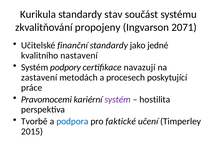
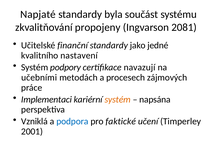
Kurikula: Kurikula -> Napjaté (38, 14)
stav: stav -> byla (114, 14)
2071: 2071 -> 2081 (184, 27)
zastavení: zastavení -> učebními (39, 77)
poskytující: poskytující -> zájmových (167, 77)
Pravomocemi: Pravomocemi -> Implementaci (46, 99)
systém colour: purple -> orange (118, 99)
hostilita: hostilita -> napsána (155, 99)
Tvorbě: Tvorbě -> Vzniklá (34, 121)
2015: 2015 -> 2001 (32, 131)
